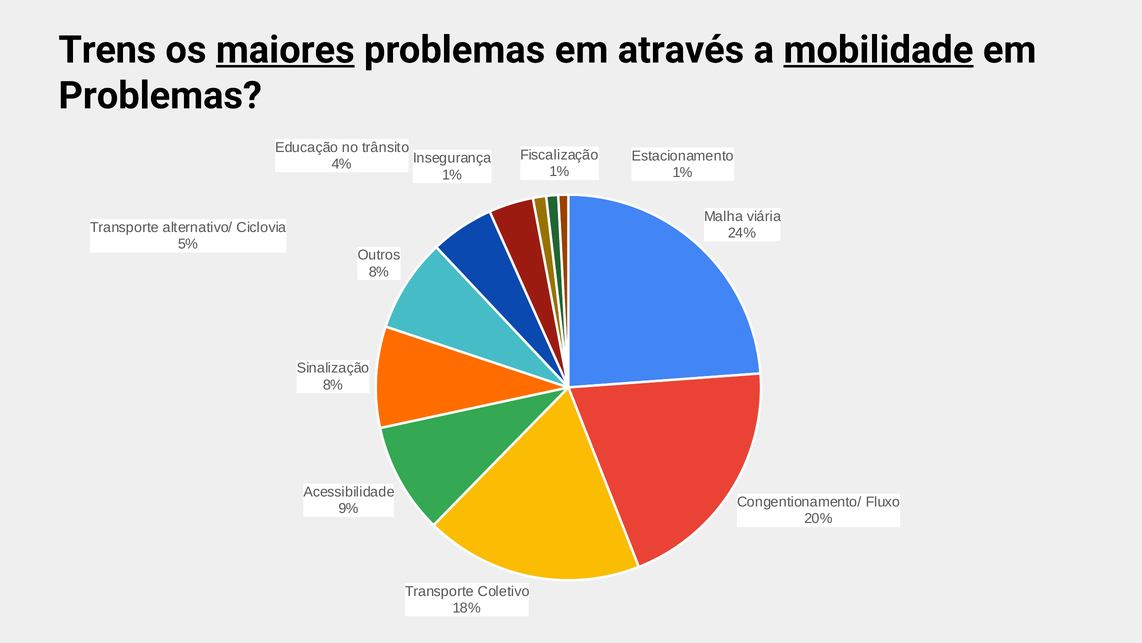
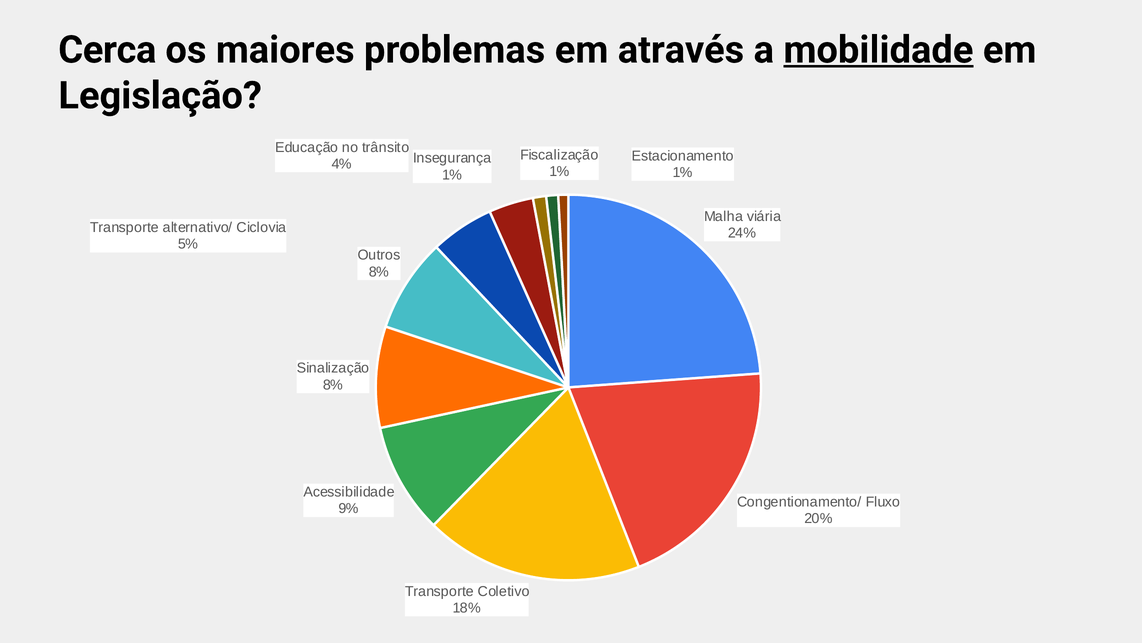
Trens: Trens -> Cerca (107, 50)
maiores underline: present -> none (285, 50)
Problemas: Problemas -> Legislação (160, 96)
